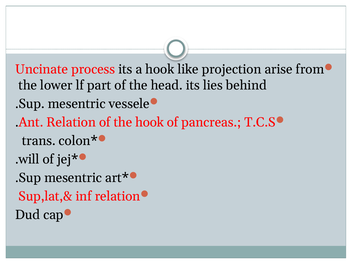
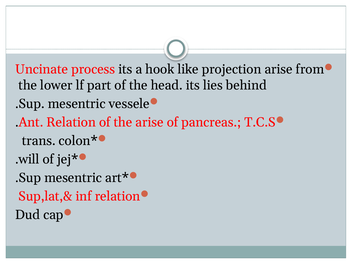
the hook: hook -> arise (150, 122)
